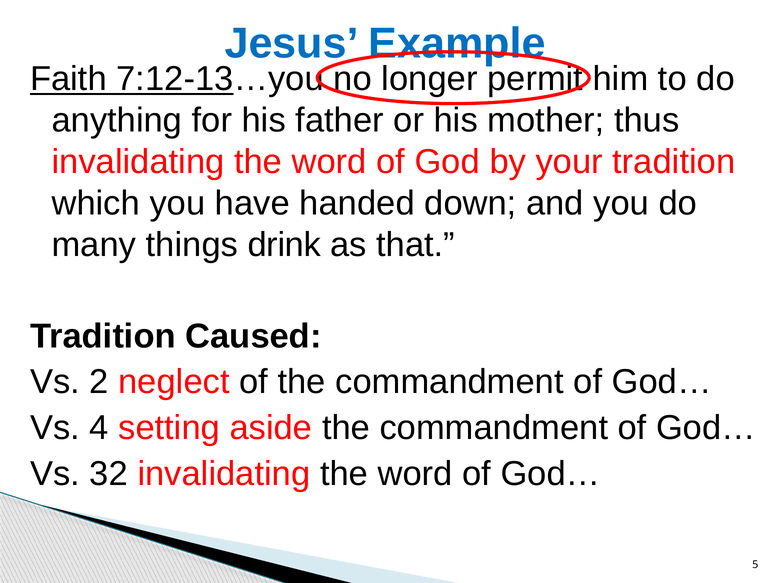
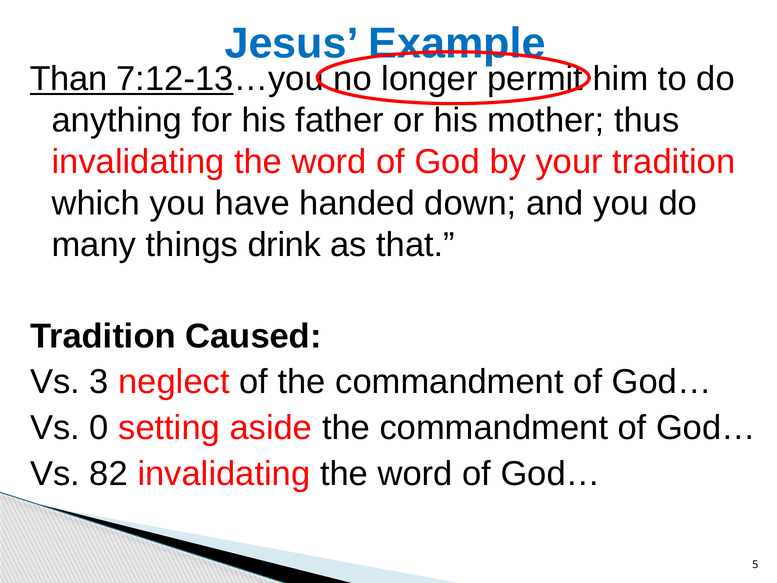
Faith: Faith -> Than (69, 79)
2: 2 -> 3 (99, 382)
4: 4 -> 0 (99, 428)
32: 32 -> 82 (109, 473)
